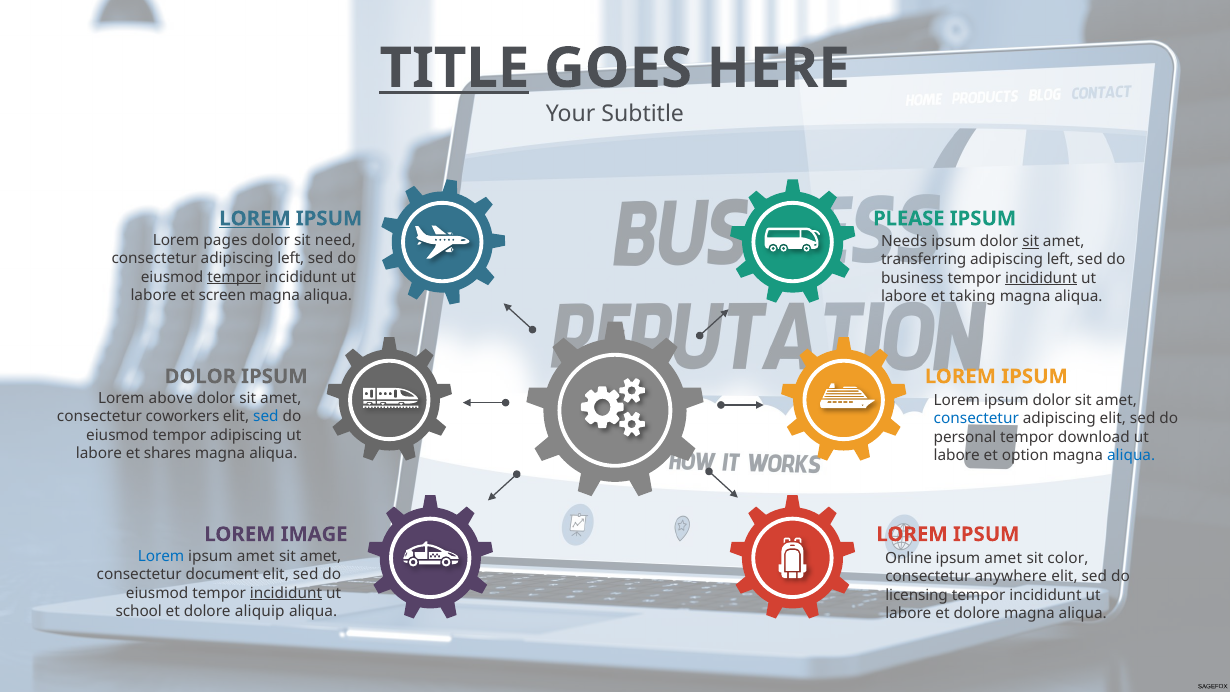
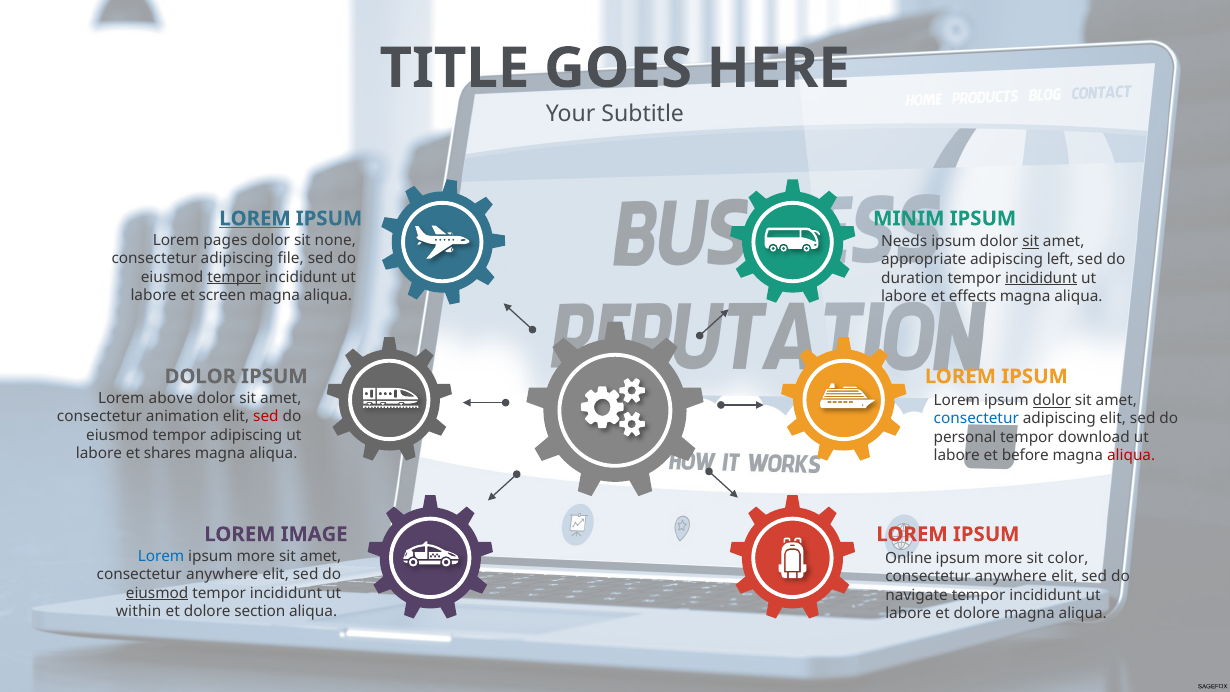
TITLE underline: present -> none (454, 68)
PLEASE: PLEASE -> MINIM (909, 219)
need: need -> none (335, 240)
consectetur adipiscing left: left -> file (291, 259)
transferring: transferring -> appropriate (924, 260)
business: business -> duration (912, 278)
taking: taking -> effects (973, 297)
dolor underline: none -> present (1052, 400)
coworkers: coworkers -> animation (183, 417)
sed colour: blue -> red (266, 417)
option: option -> before (1025, 456)
aliqua colour: blue -> red (1131, 456)
amet: amet -> more (256, 556)
amet: amet -> more (1003, 558)
document: document -> anywhere (222, 575)
eiusmod underline: none -> present (157, 593)
incididunt underline: present -> none (286, 593)
licensing: licensing -> navigate (917, 595)
school: school -> within (139, 611)
aliquip: aliquip -> section (260, 611)
